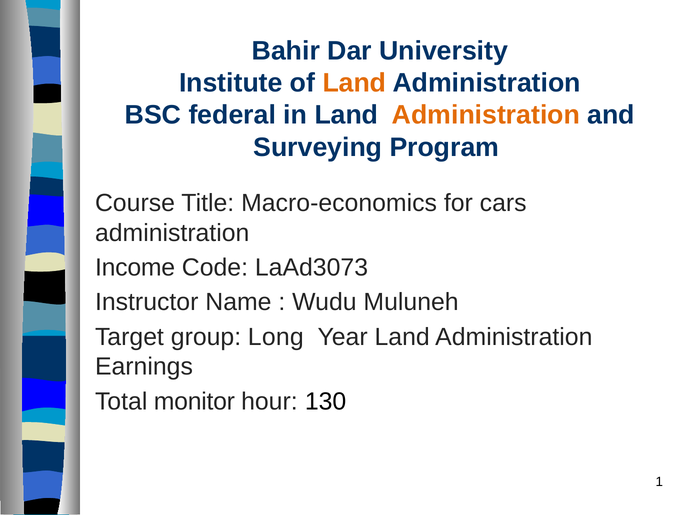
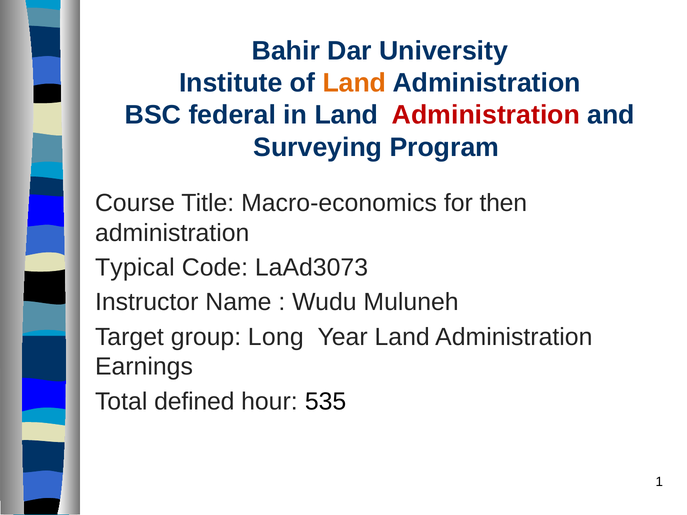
Administration colour: orange -> red (486, 115)
cars: cars -> then (503, 203)
Income: Income -> Typical (135, 268)
monitor: monitor -> defined (194, 402)
130: 130 -> 535 (326, 402)
